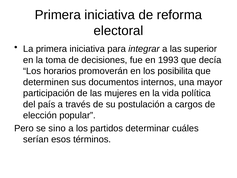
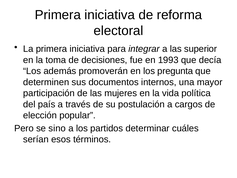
horarios: horarios -> además (60, 71)
posibilita: posibilita -> pregunta (175, 71)
